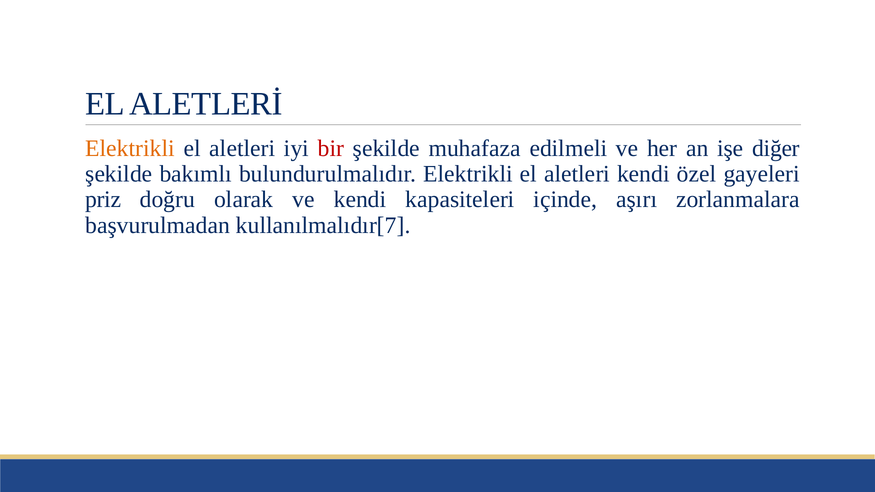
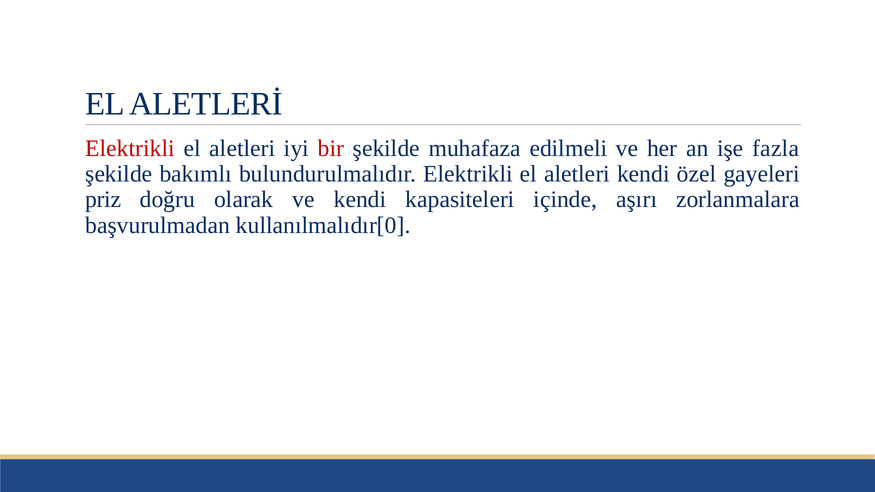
Elektrikli colour: orange -> red (130, 148)
diğer: diğer -> fazla (776, 148)
kullanılmalıdır[7: kullanılmalıdır[7 -> kullanılmalıdır[0 (323, 225)
